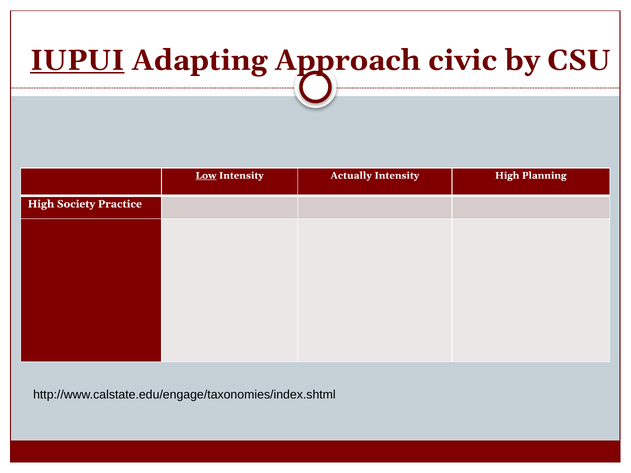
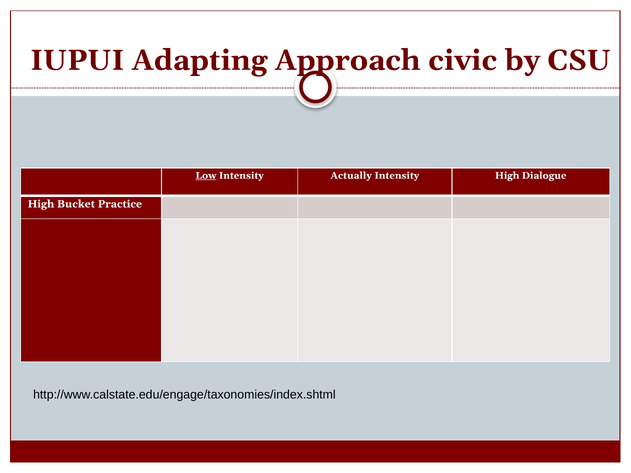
IUPUI underline: present -> none (77, 60)
Planning: Planning -> Dialogue (544, 176)
Society: Society -> Bucket (76, 204)
